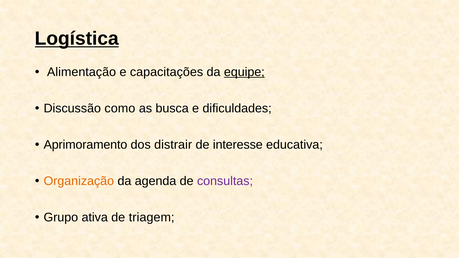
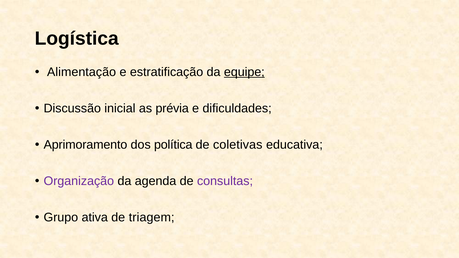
Logística underline: present -> none (77, 39)
capacitações: capacitações -> estratificação (167, 72)
como: como -> inicial (120, 108)
busca: busca -> prévia (172, 108)
distrair: distrair -> política (173, 145)
interesse: interesse -> coletivas (238, 145)
Organização colour: orange -> purple (79, 181)
